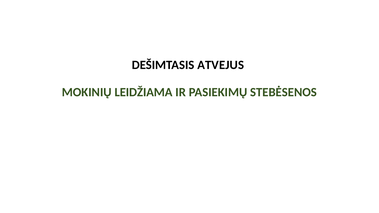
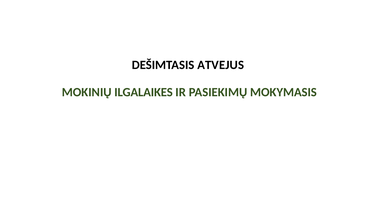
LEIDŽIAMA: LEIDŽIAMA -> ILGALAIKES (144, 92)
STEBĖSENOS: STEBĖSENOS -> MOKYMASIS (284, 92)
